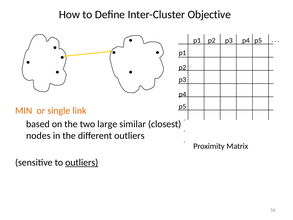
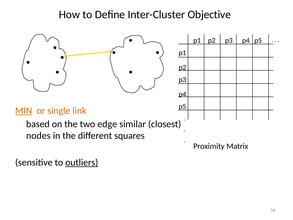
MIN underline: none -> present (24, 111)
large: large -> edge (107, 124)
different outliers: outliers -> squares (129, 136)
